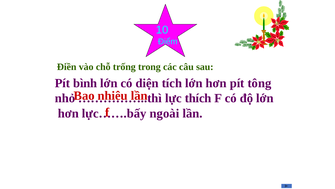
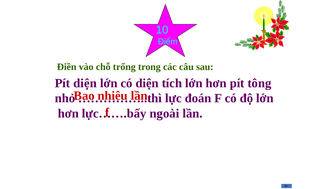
Pít bình: bình -> diện (85, 83)
thích: thích -> đoán (198, 98)
